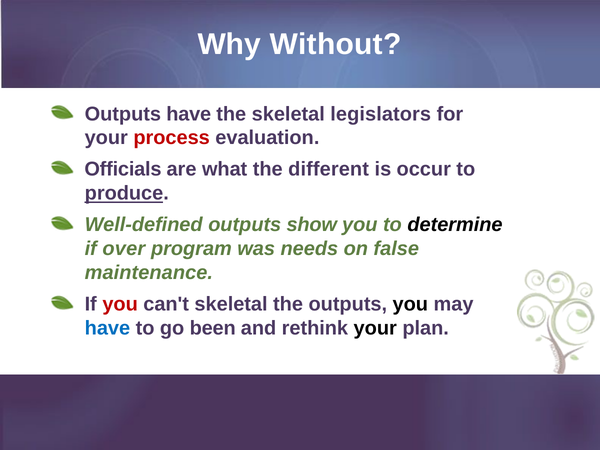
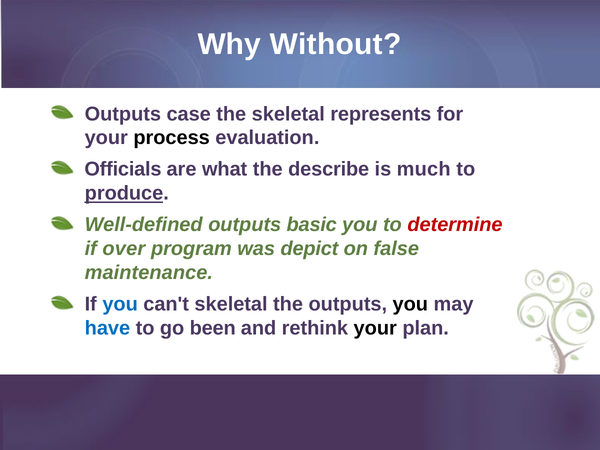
Outputs have: have -> case (189, 114)
legislators: legislators -> represents (381, 114)
process colour: red -> black (172, 138)
different: different -> describe (329, 169)
occur: occur -> much (424, 169)
show: show -> basic (312, 225)
determine colour: black -> red (455, 225)
needs: needs -> depict (309, 249)
you colour: red -> blue (120, 304)
